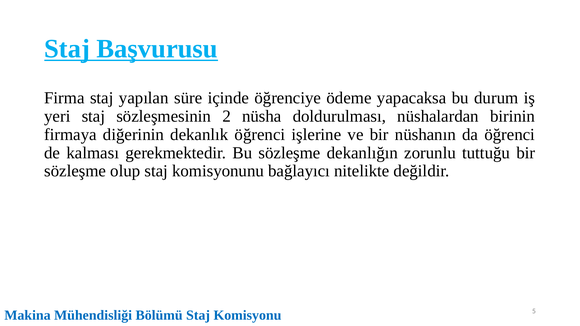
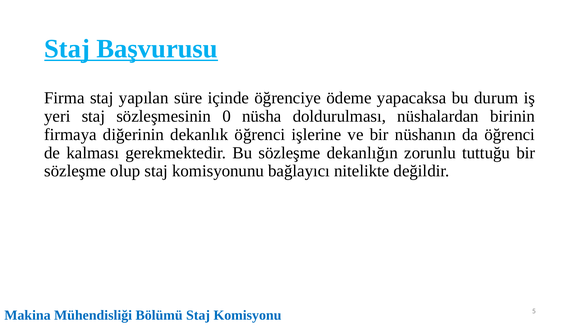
2: 2 -> 0 (227, 116)
